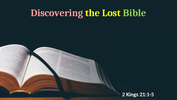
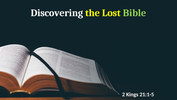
Discovering colour: pink -> white (57, 13)
